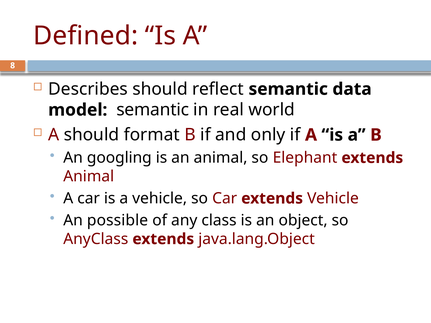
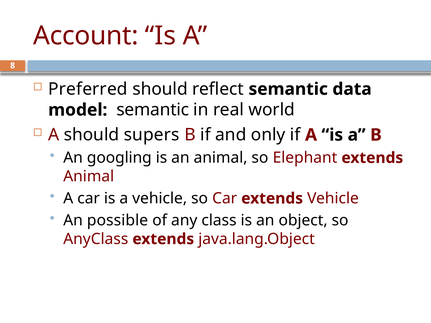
Defined: Defined -> Account (86, 36)
Describes: Describes -> Preferred (88, 89)
format: format -> supers (152, 135)
